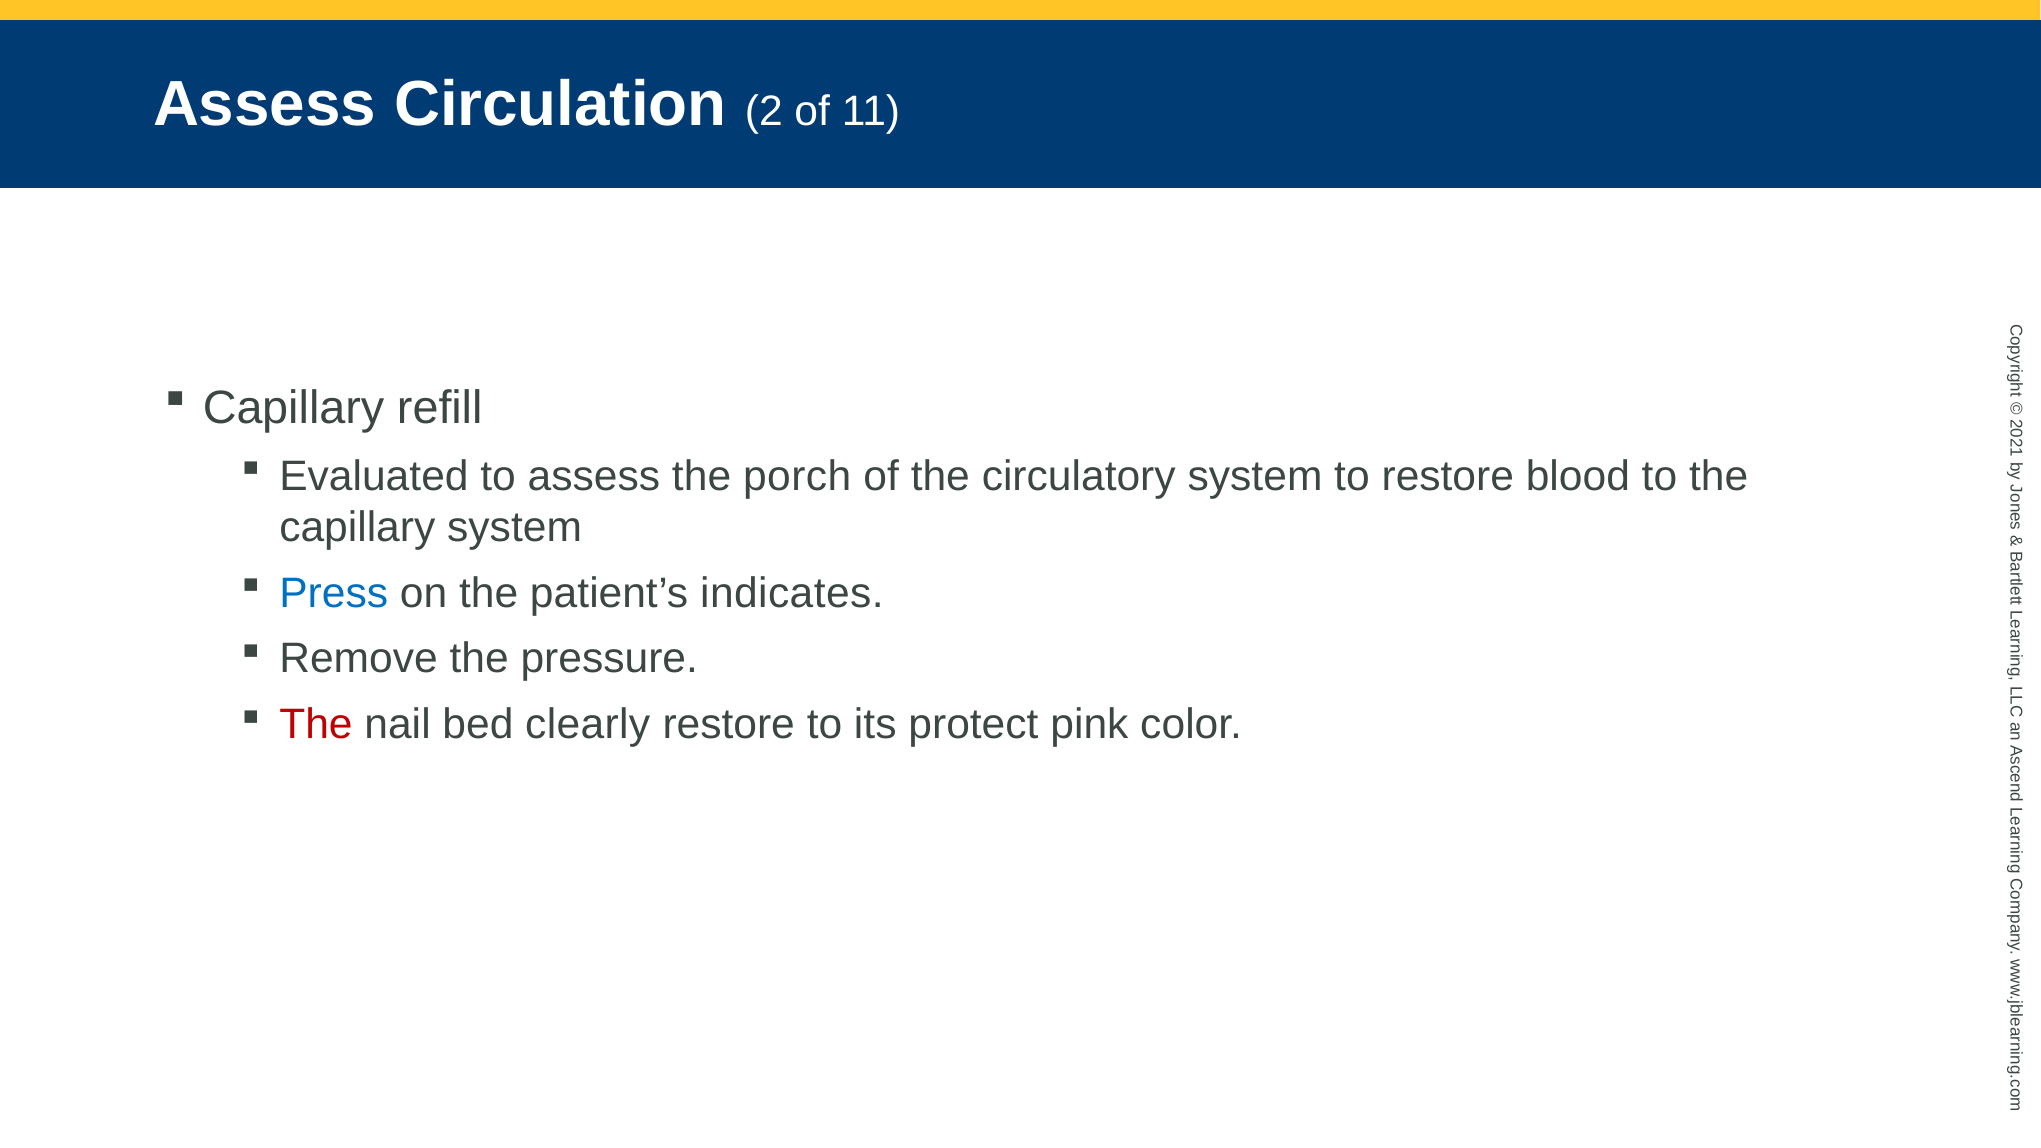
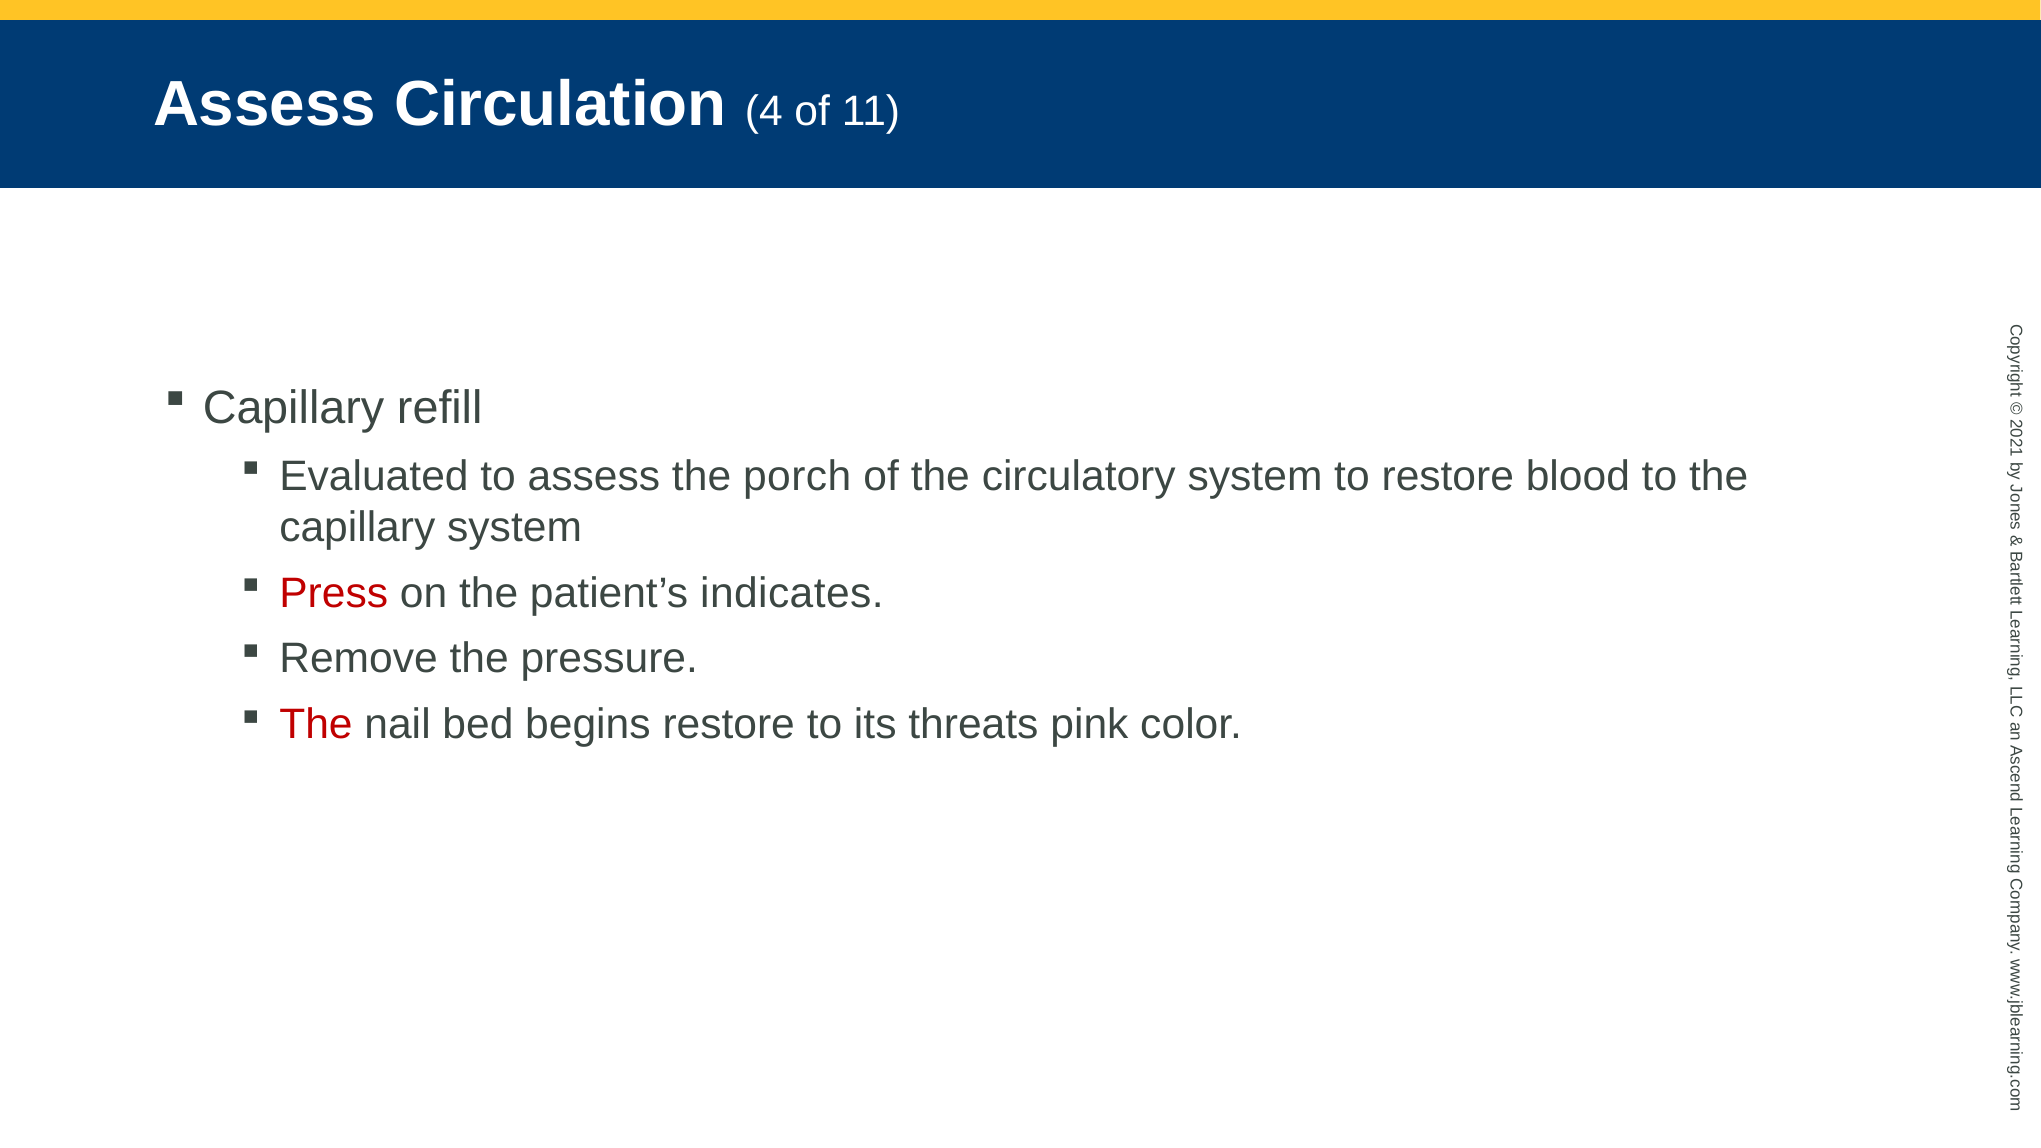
Circulation 2: 2 -> 4 (764, 112)
Press colour: blue -> red (334, 593)
clearly: clearly -> begins (588, 725)
protect: protect -> threats (973, 725)
